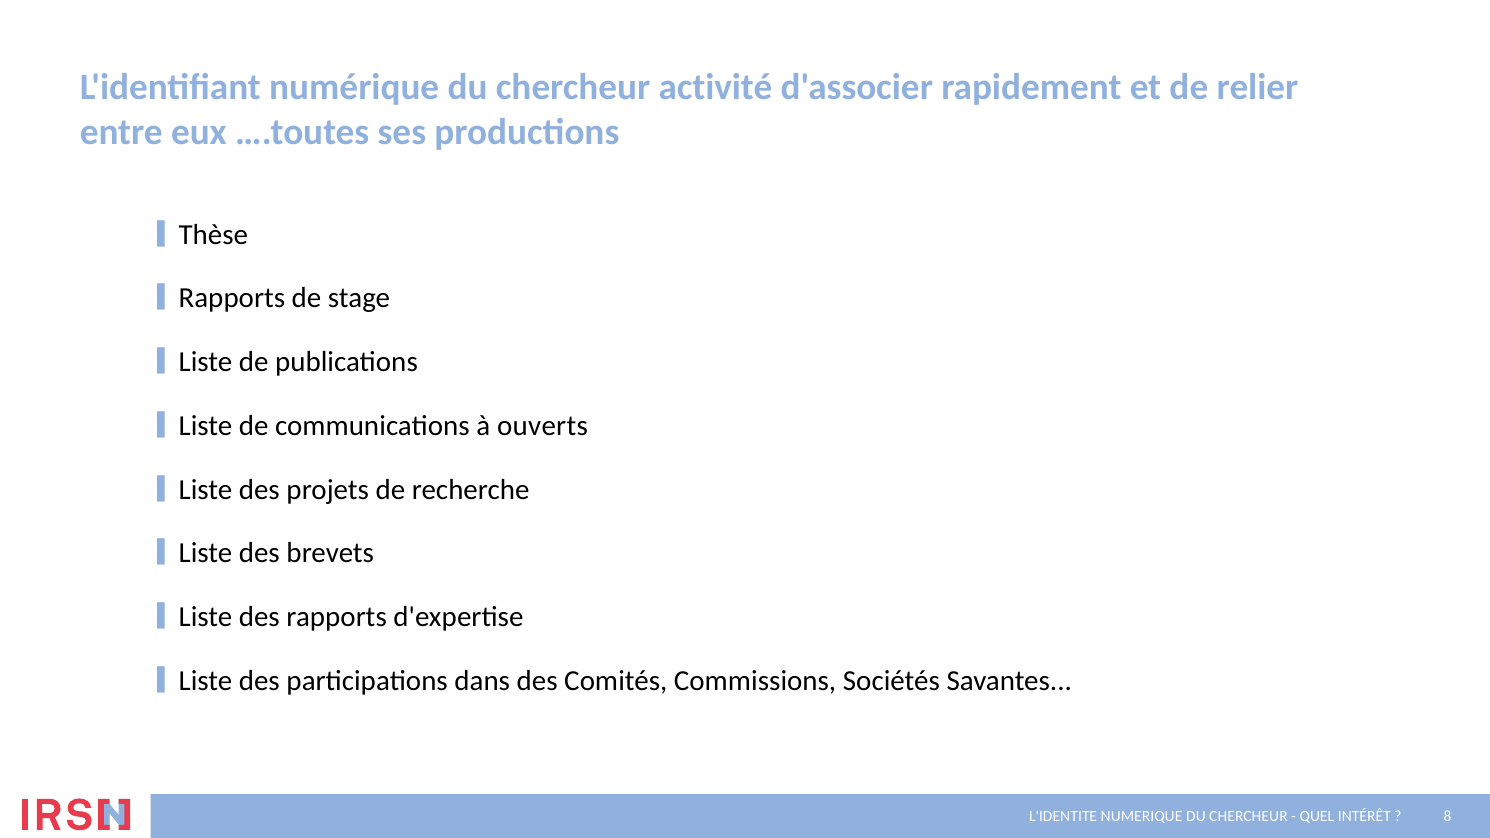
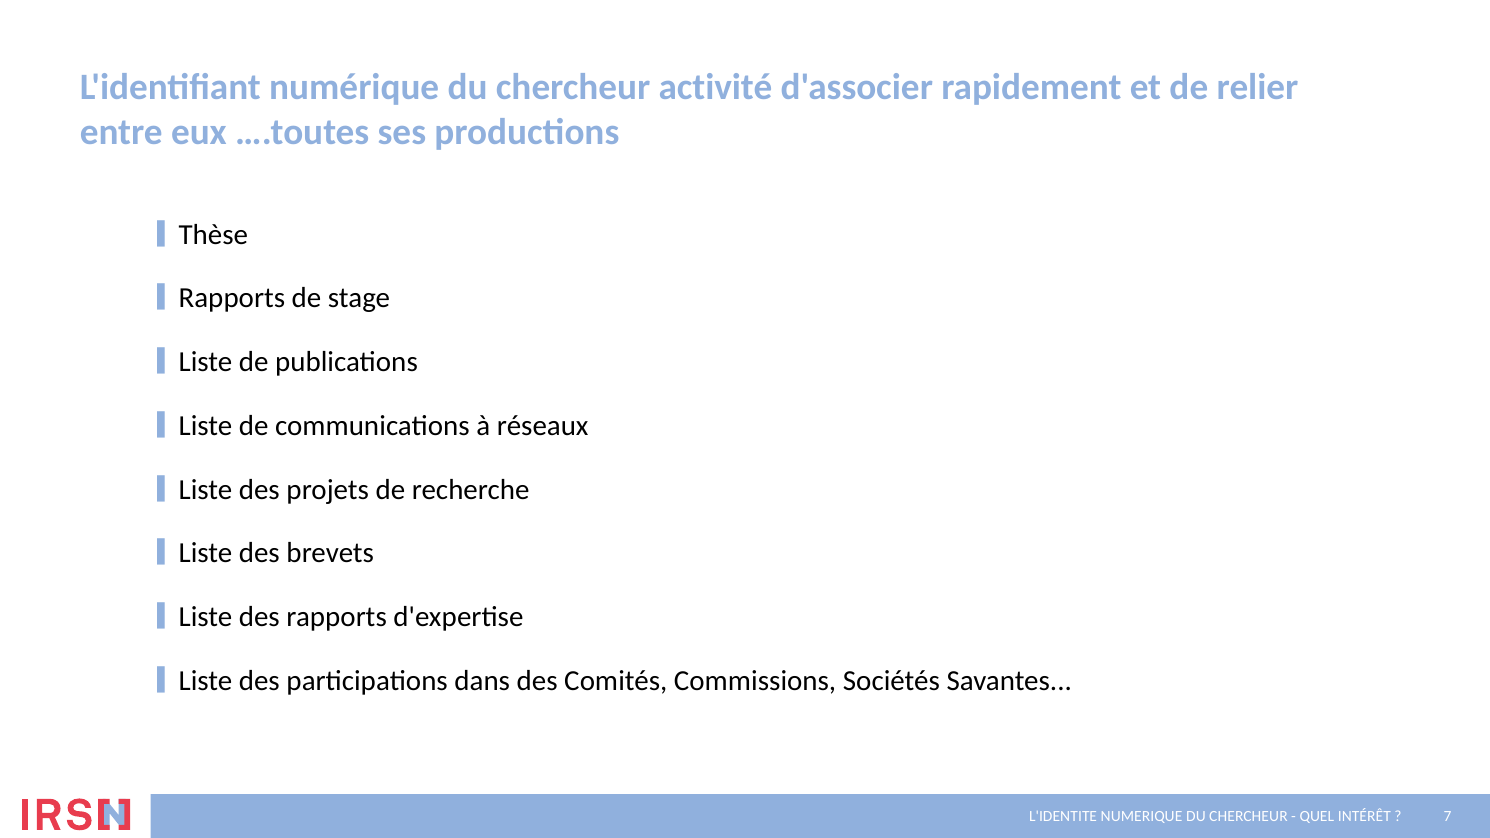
ouverts: ouverts -> réseaux (543, 426)
8: 8 -> 7 (1448, 817)
